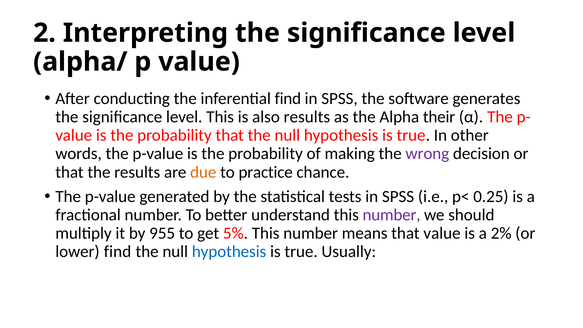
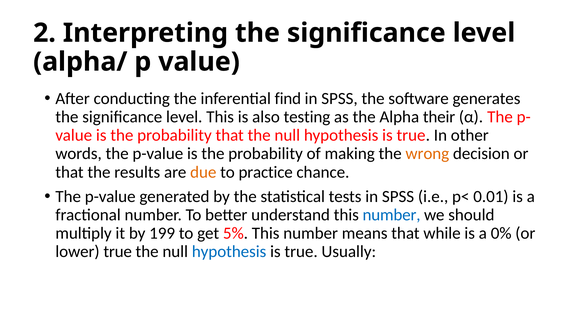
also results: results -> testing (307, 117)
wrong colour: purple -> orange (427, 154)
0.25: 0.25 -> 0.01 (491, 196)
number colour: purple -> blue (392, 215)
955: 955 -> 199 (162, 233)
that value: value -> while (442, 233)
2%: 2% -> 0% (501, 233)
lower find: find -> true (118, 252)
